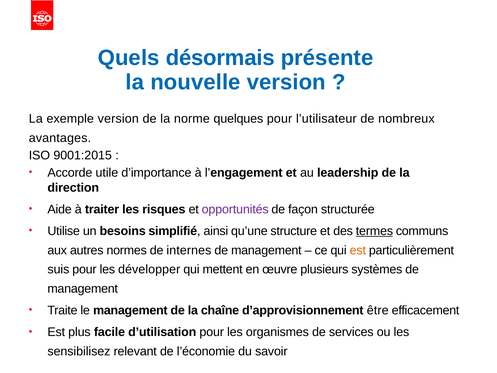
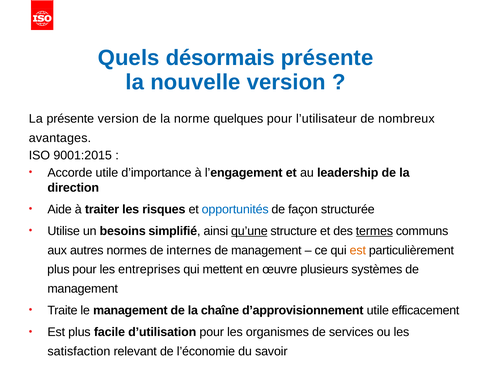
La exemple: exemple -> présente (70, 119)
opportunités colour: purple -> blue (235, 209)
qu’une underline: none -> present (249, 231)
suis: suis -> plus (58, 269)
développer: développer -> entreprises (149, 269)
d’approvisionnement être: être -> utile (378, 310)
sensibilisez: sensibilisez -> satisfaction (79, 351)
